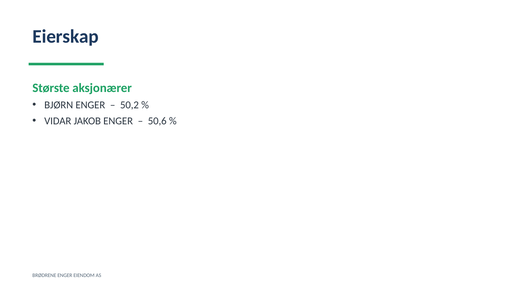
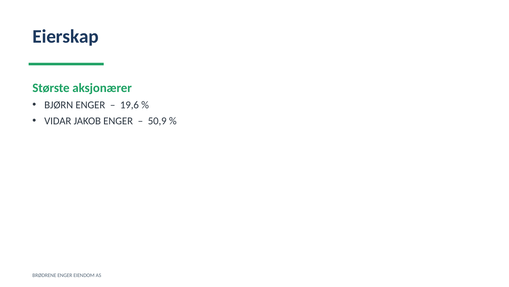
50,2: 50,2 -> 19,6 (129, 105)
50,6: 50,6 -> 50,9 (157, 121)
